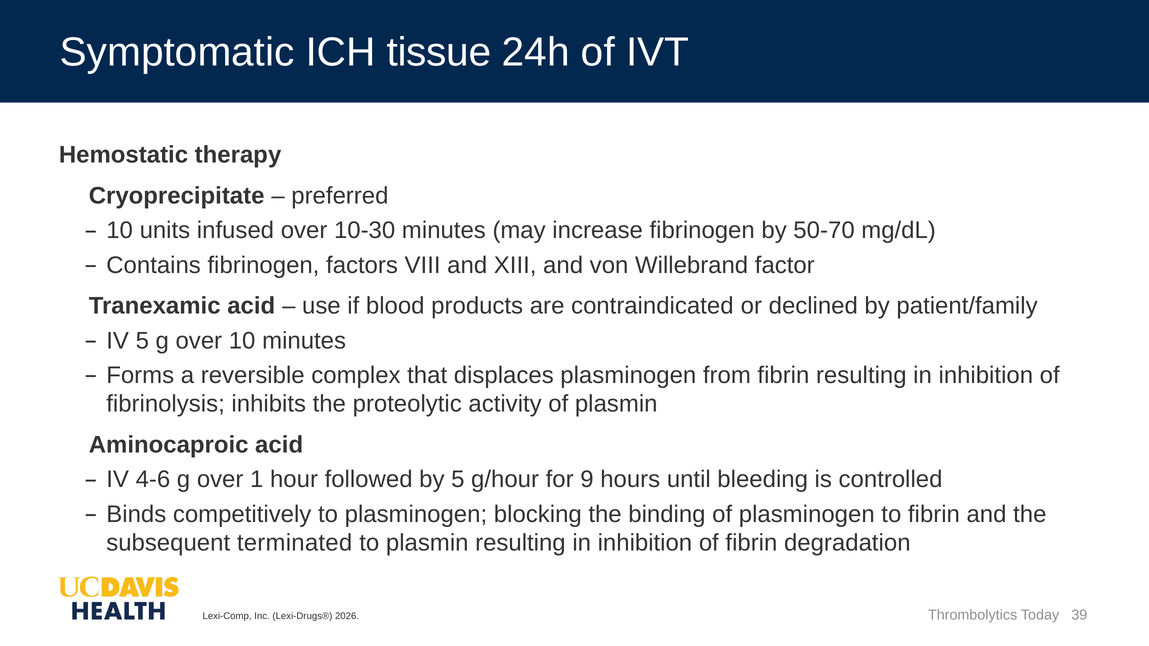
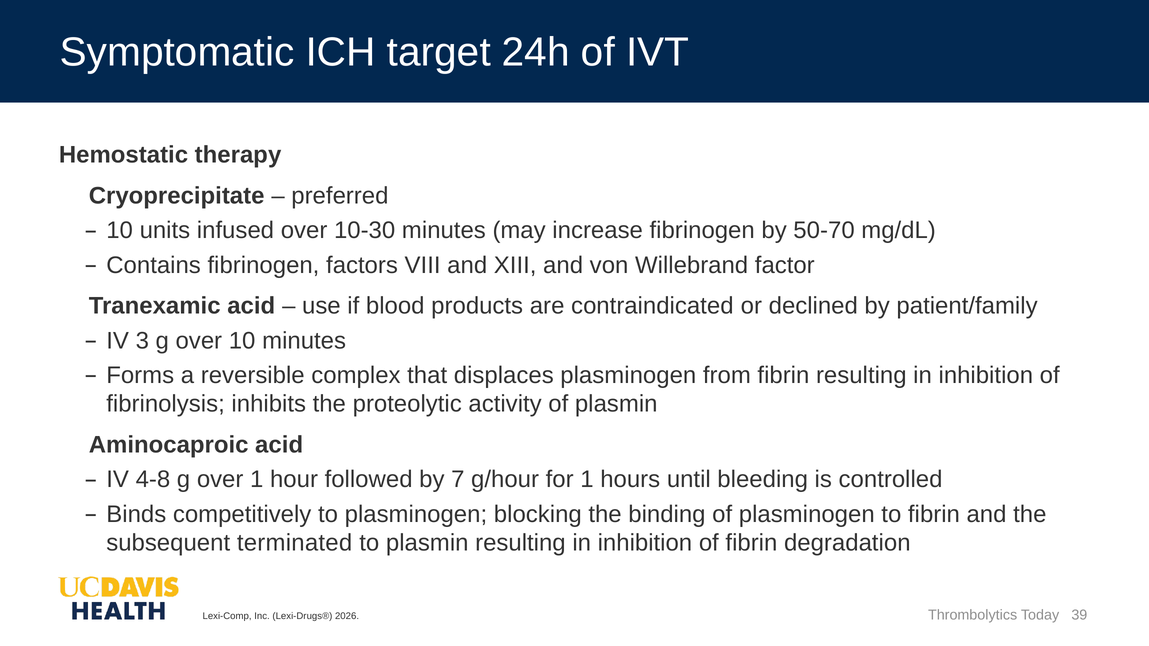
tissue: tissue -> target (439, 53)
IV 5: 5 -> 3 (142, 341)
4-6: 4-6 -> 4-8 (153, 480)
by 5: 5 -> 7 (458, 480)
for 9: 9 -> 1 (587, 480)
